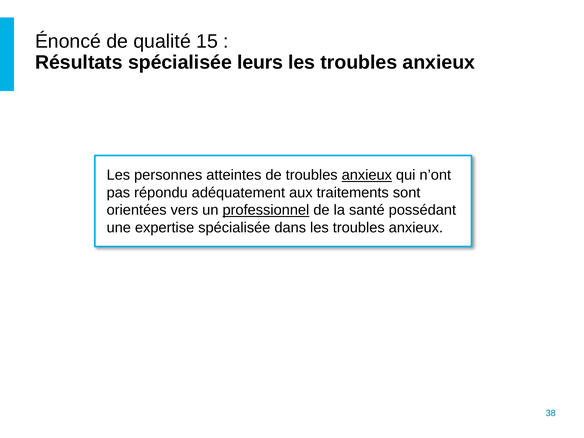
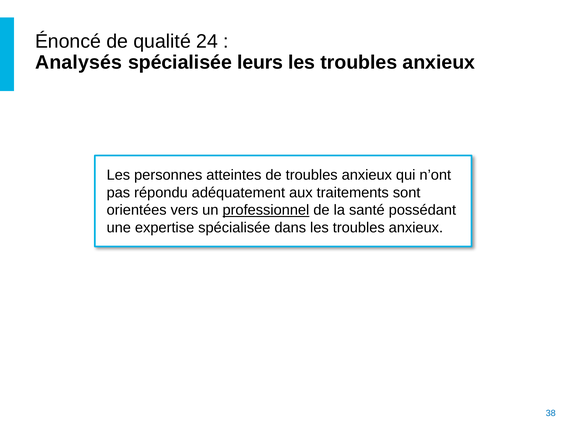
15: 15 -> 24 (207, 41)
Résultats: Résultats -> Analysés (79, 62)
anxieux underline: present -> none (367, 175)
